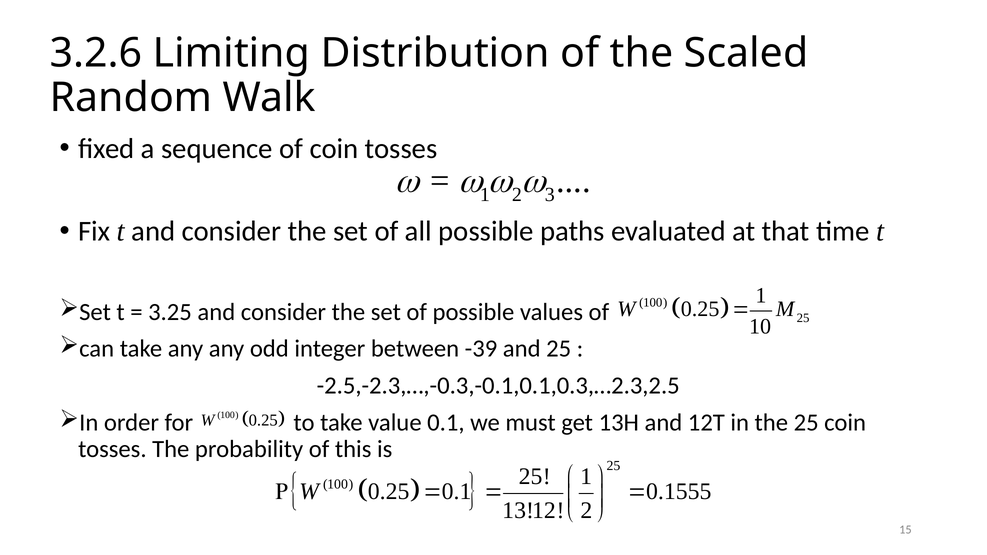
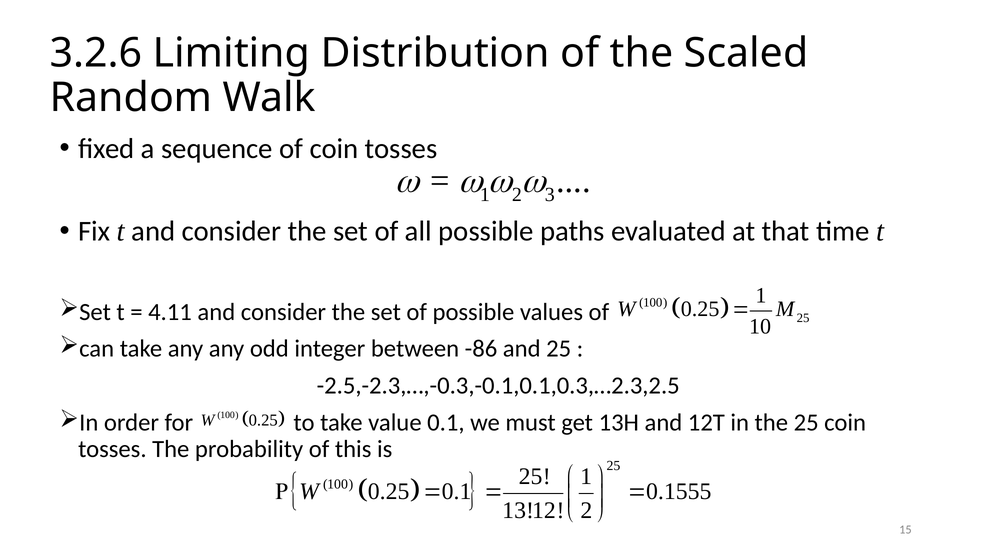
3.25: 3.25 -> 4.11 (170, 312)
-39: -39 -> -86 (481, 349)
